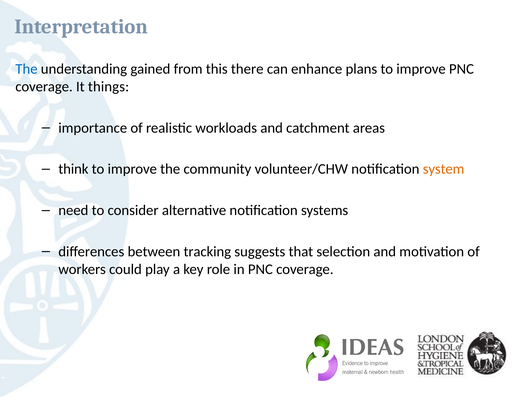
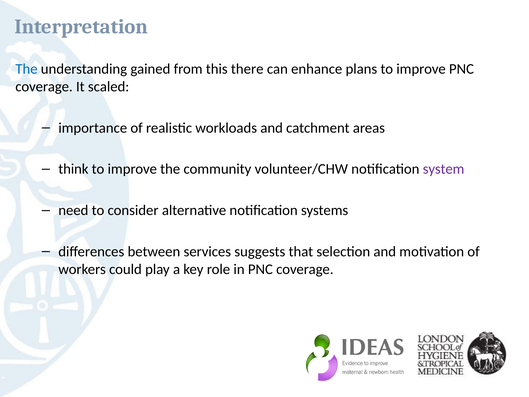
things: things -> scaled (109, 87)
system colour: orange -> purple (444, 169)
tracking: tracking -> services (207, 251)
